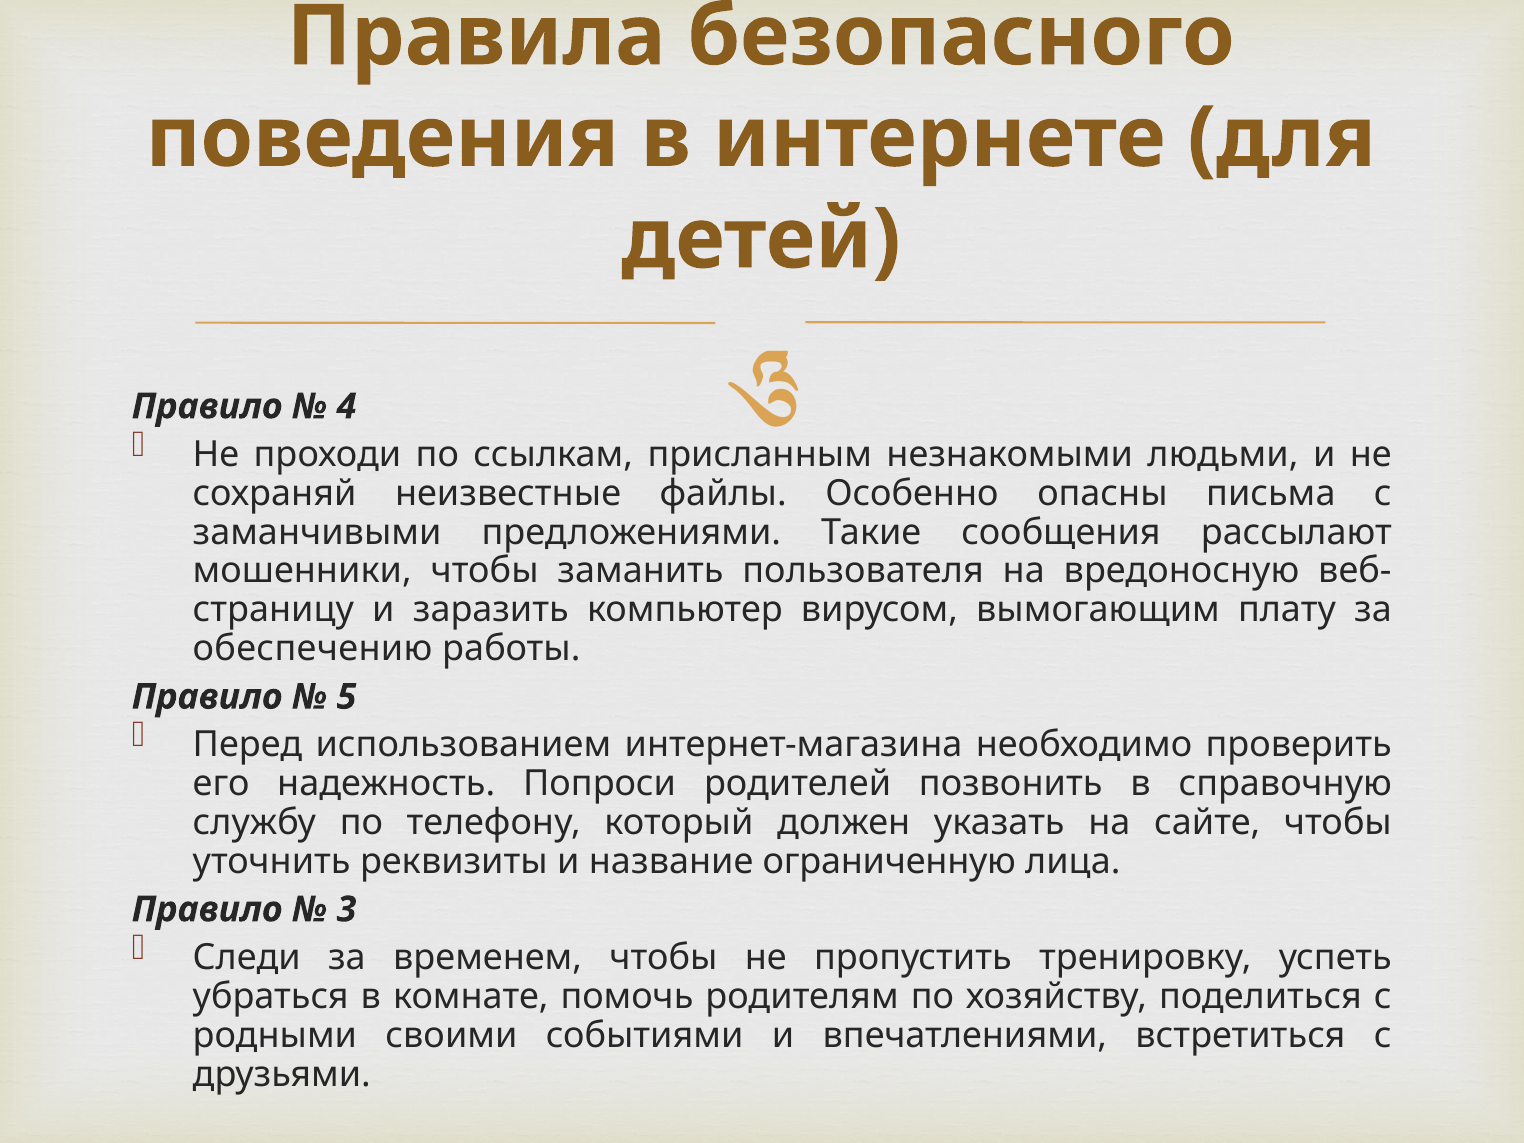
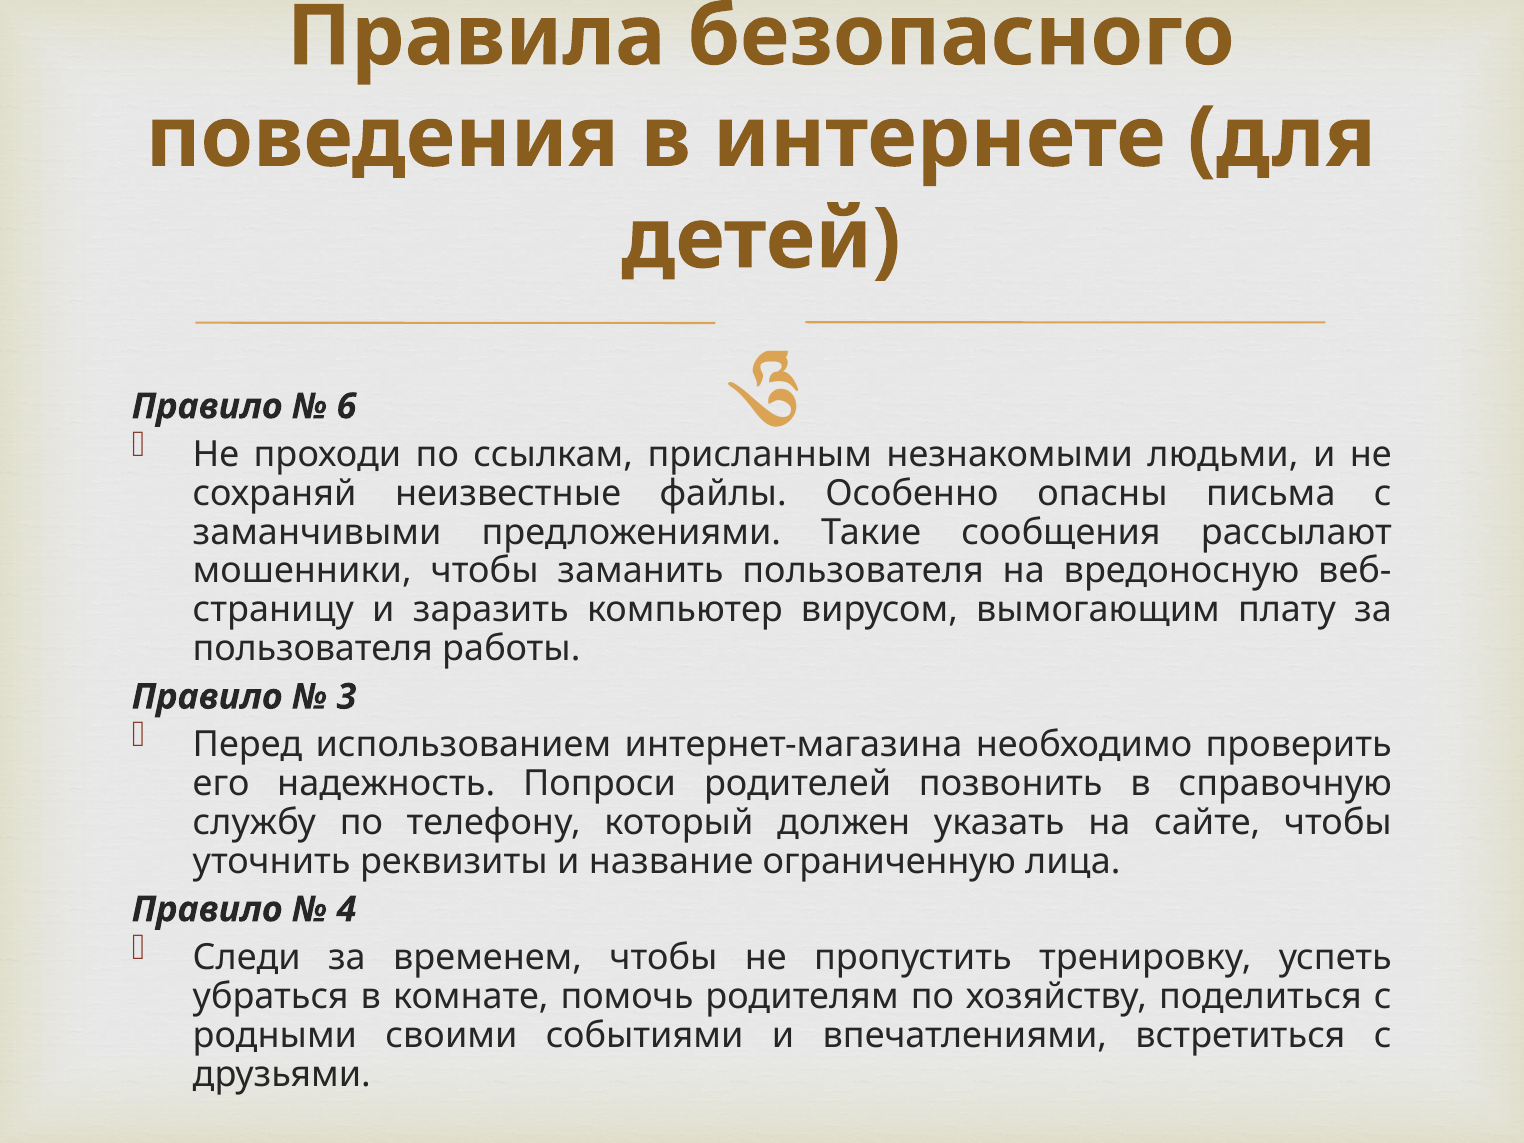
4: 4 -> 6 (347, 406)
обеспечению: обеспечению -> пользователя (313, 649)
5: 5 -> 3 (347, 697)
3: 3 -> 4 (347, 909)
